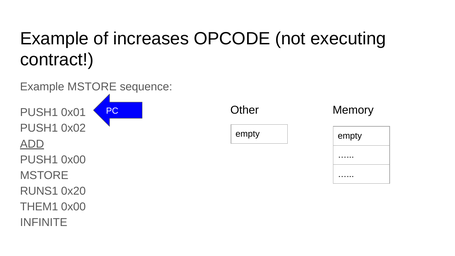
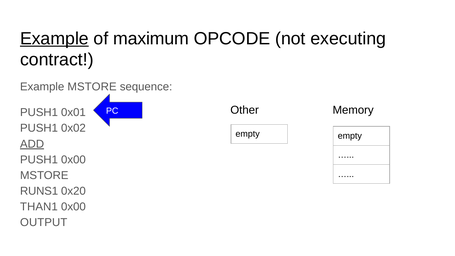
Example underline: none -> present (54, 39)
increases: increases -> maximum (151, 39)
THEM1: THEM1 -> THAN1 (39, 207)
INFINITE: INFINITE -> OUTPUT (44, 222)
